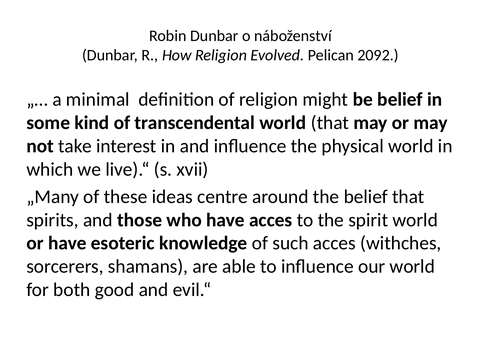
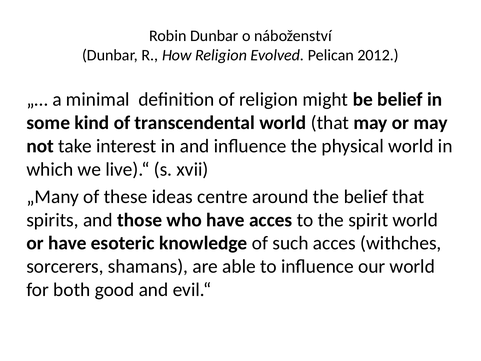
2092: 2092 -> 2012 (378, 55)
